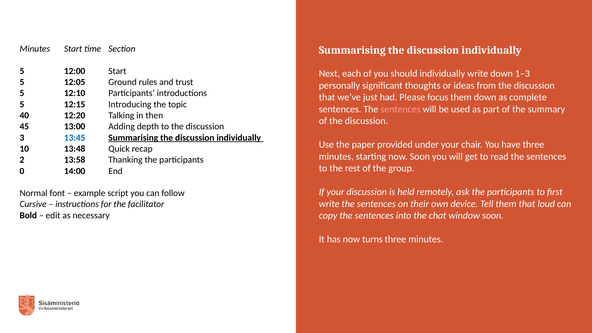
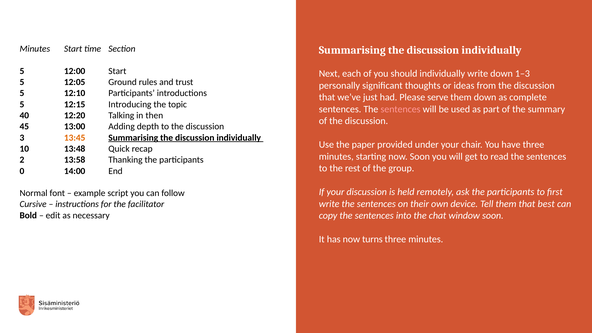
focus: focus -> serve (438, 97)
13:45 colour: blue -> orange (75, 138)
loud: loud -> best (546, 204)
